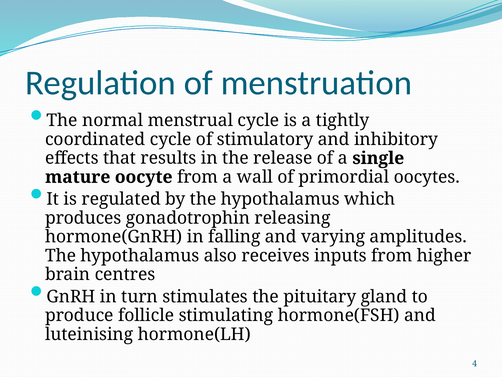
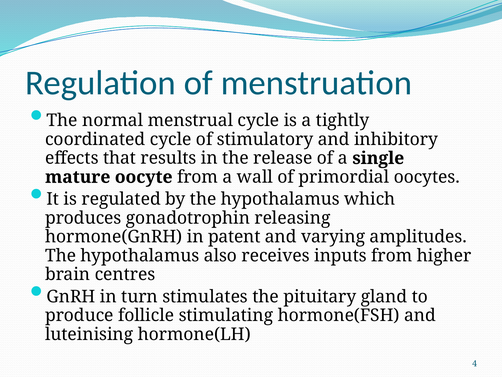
falling: falling -> patent (234, 237)
